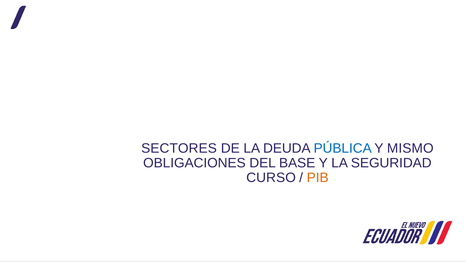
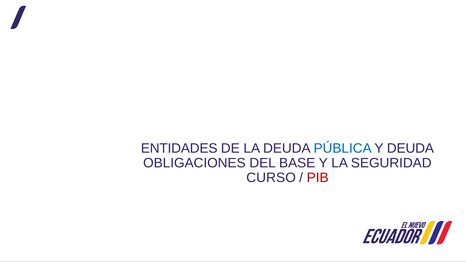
SECTORES: SECTORES -> ENTIDADES (179, 148)
Y MISMO: MISMO -> DEUDA (410, 148)
PIB colour: orange -> red (318, 178)
